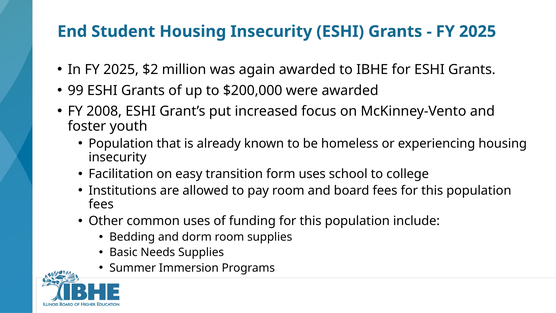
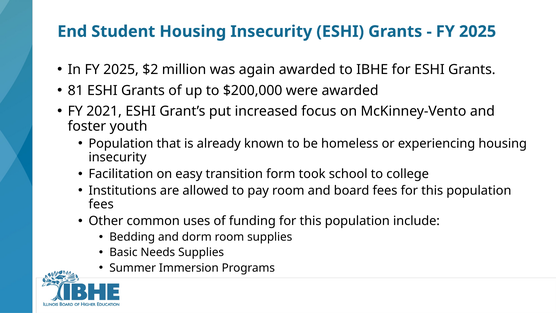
99: 99 -> 81 (76, 90)
2008: 2008 -> 2021 (104, 111)
form uses: uses -> took (312, 174)
